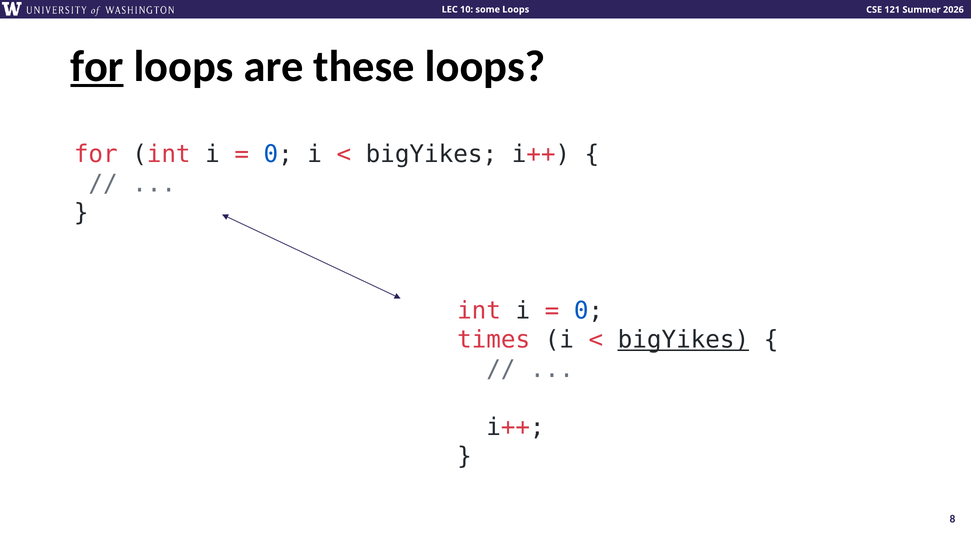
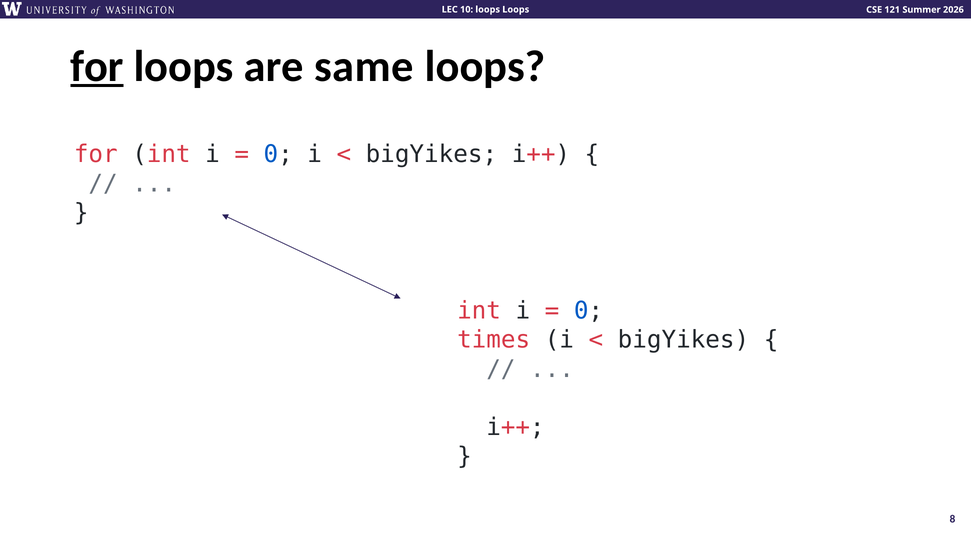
some: some -> loops (488, 9)
these: these -> same (364, 66)
bigYikes underline: present -> none (683, 340)
